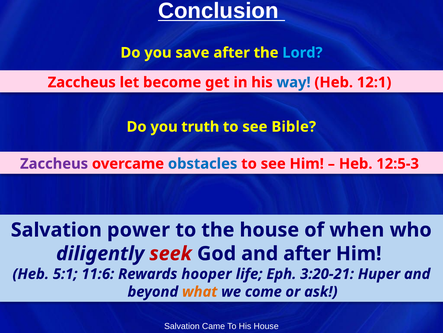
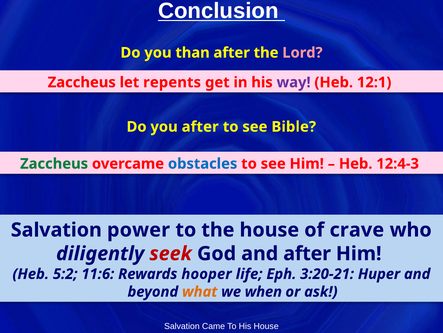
save: save -> than (193, 53)
Lord colour: light blue -> pink (302, 53)
become: become -> repents (172, 82)
way colour: blue -> purple (294, 82)
you truth: truth -> after (200, 127)
Zaccheus colour: purple -> green (54, 163)
12:5-3: 12:5-3 -> 12:4-3 (398, 163)
when: when -> crave (357, 229)
5:1: 5:1 -> 5:2 (65, 273)
come: come -> when (263, 291)
